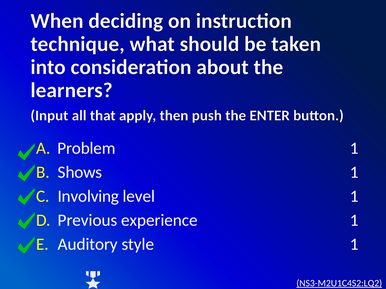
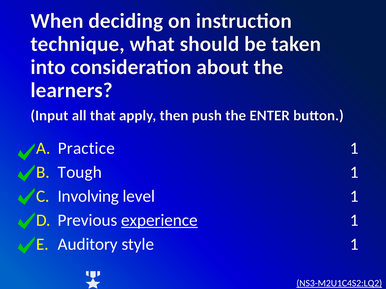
Problem: Problem -> Practice (86, 149)
Shows: Shows -> Tough (80, 173)
experience underline: none -> present (159, 221)
